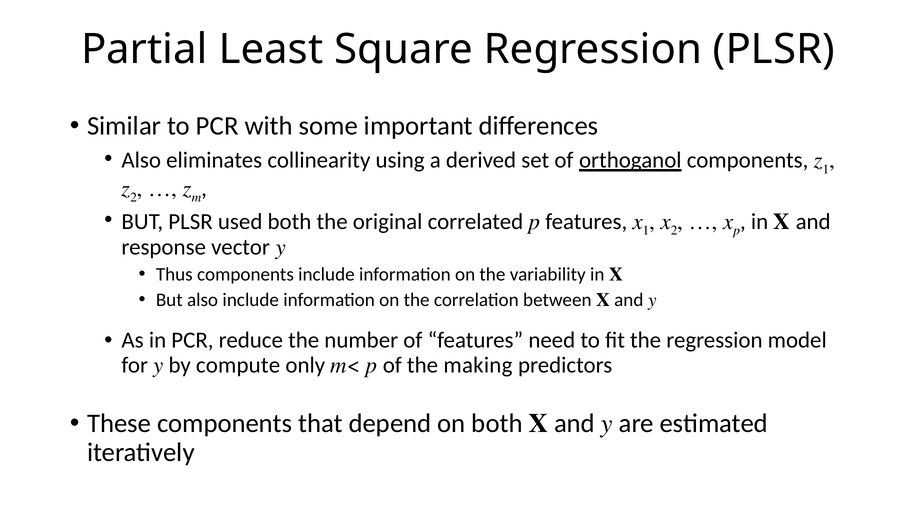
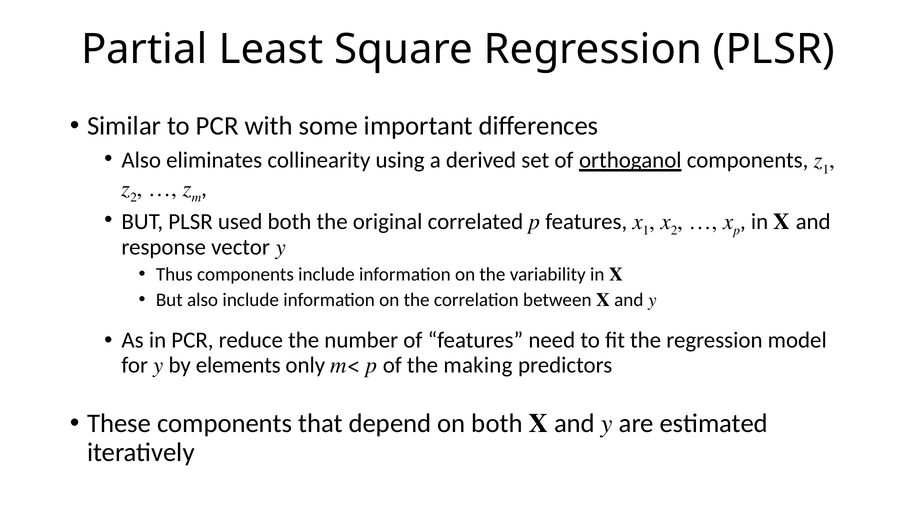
compute: compute -> elements (238, 365)
